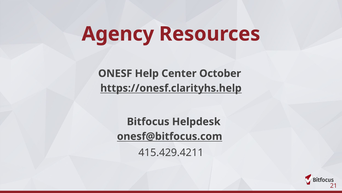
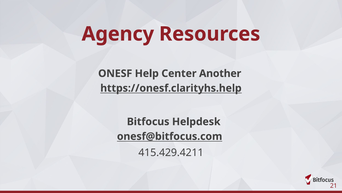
October: October -> Another (220, 73)
